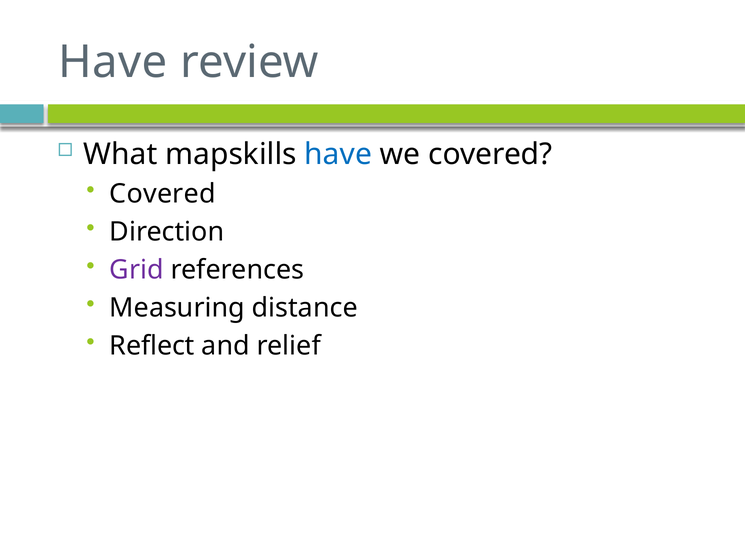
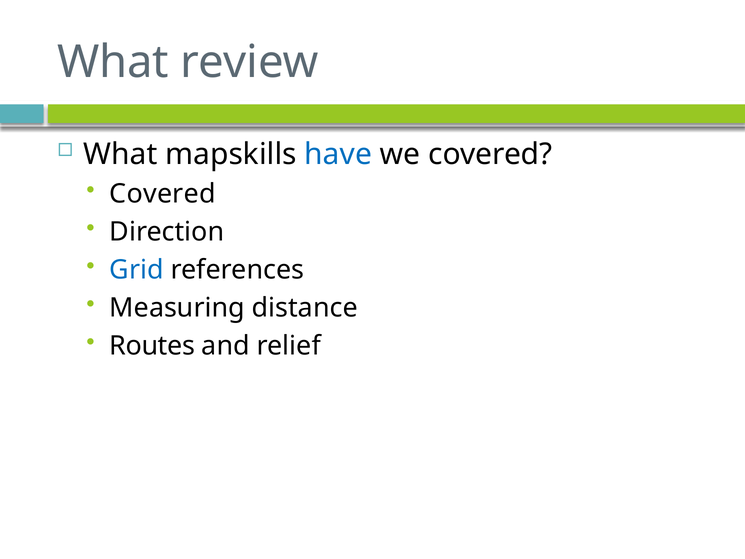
Have: Have -> What (113, 62)
Grid colour: purple -> blue (137, 270)
Reflect: Reflect -> Routes (152, 346)
